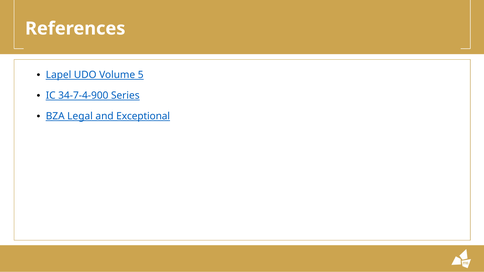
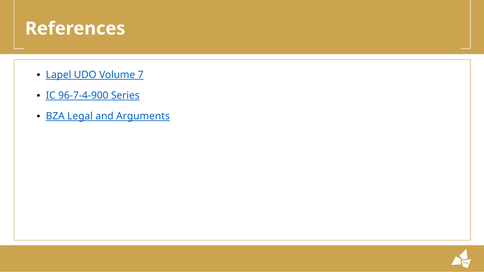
5: 5 -> 7 (141, 75)
34-7-4-900: 34-7-4-900 -> 96-7-4-900 (83, 95)
Exceptional: Exceptional -> Arguments (143, 116)
